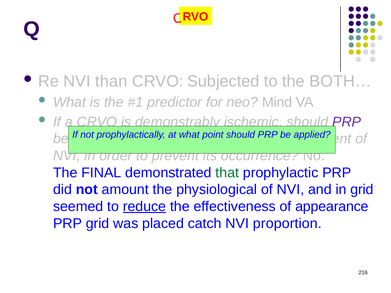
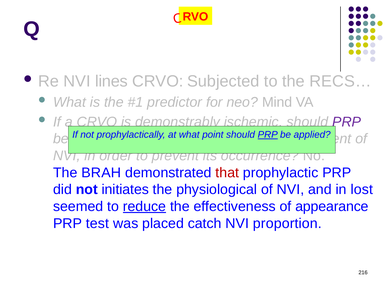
than: than -> lines (111, 81)
BOTH…: BOTH… -> RECS… (340, 81)
PRP underline: none -> present (268, 135)
FINAL: FINAL -> BRAH (101, 173)
that colour: green -> red (227, 173)
amount: amount -> initiates (125, 190)
in grid: grid -> lost (362, 190)
PRP grid: grid -> test (97, 224)
